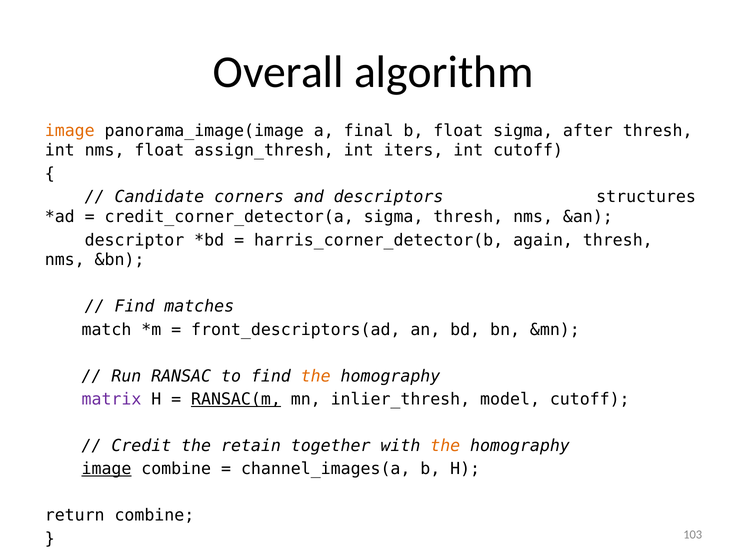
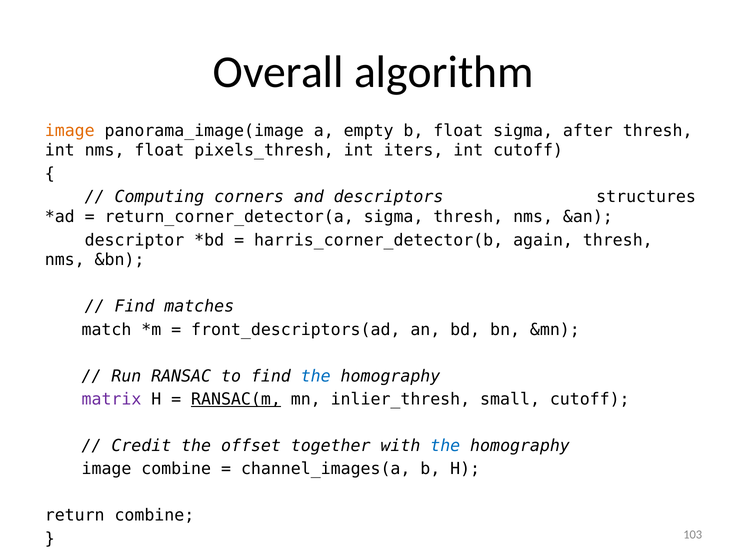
final: final -> empty (369, 131)
assign_thresh: assign_thresh -> pixels_thresh (264, 151)
Candidate: Candidate -> Computing (159, 197)
credit_corner_detector(a: credit_corner_detector(a -> return_corner_detector(a (229, 217)
the colour: orange -> blue (316, 376)
model: model -> small (510, 399)
retain: retain -> offset (251, 446)
the colour: orange -> blue (445, 446)
image underline: present -> none (107, 469)
